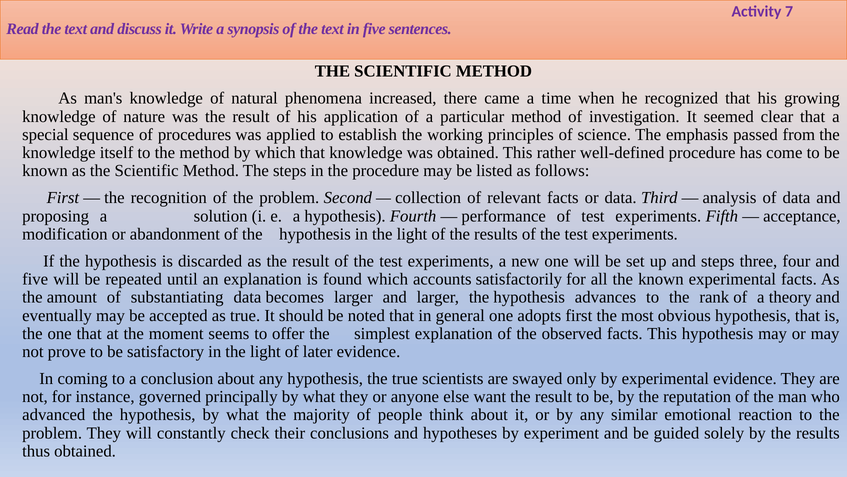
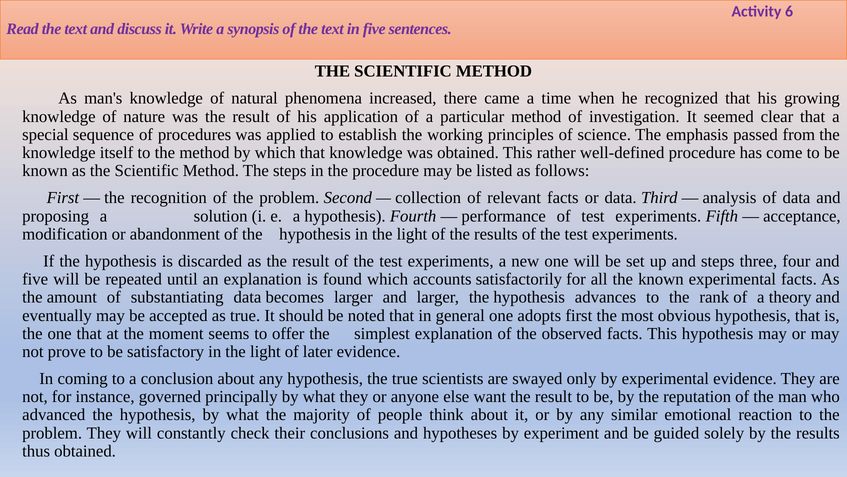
7: 7 -> 6 (789, 12)
